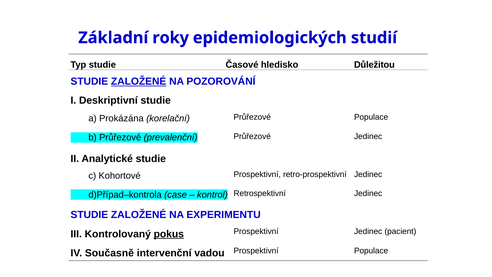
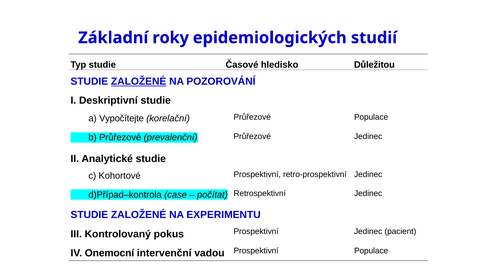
Prokázána: Prokázána -> Vypočítejte (122, 118)
kontrol: kontrol -> počítat (212, 195)
pokus underline: present -> none (169, 234)
Současně: Současně -> Onemocní (110, 253)
